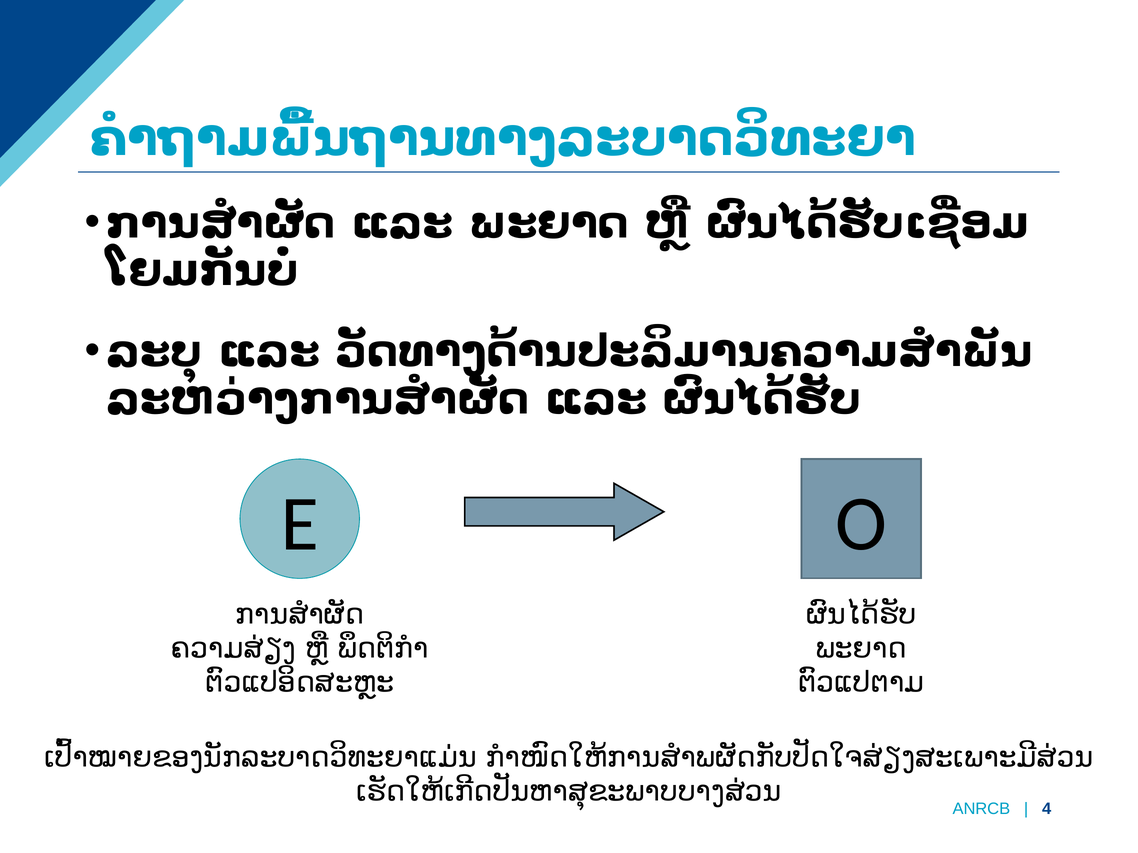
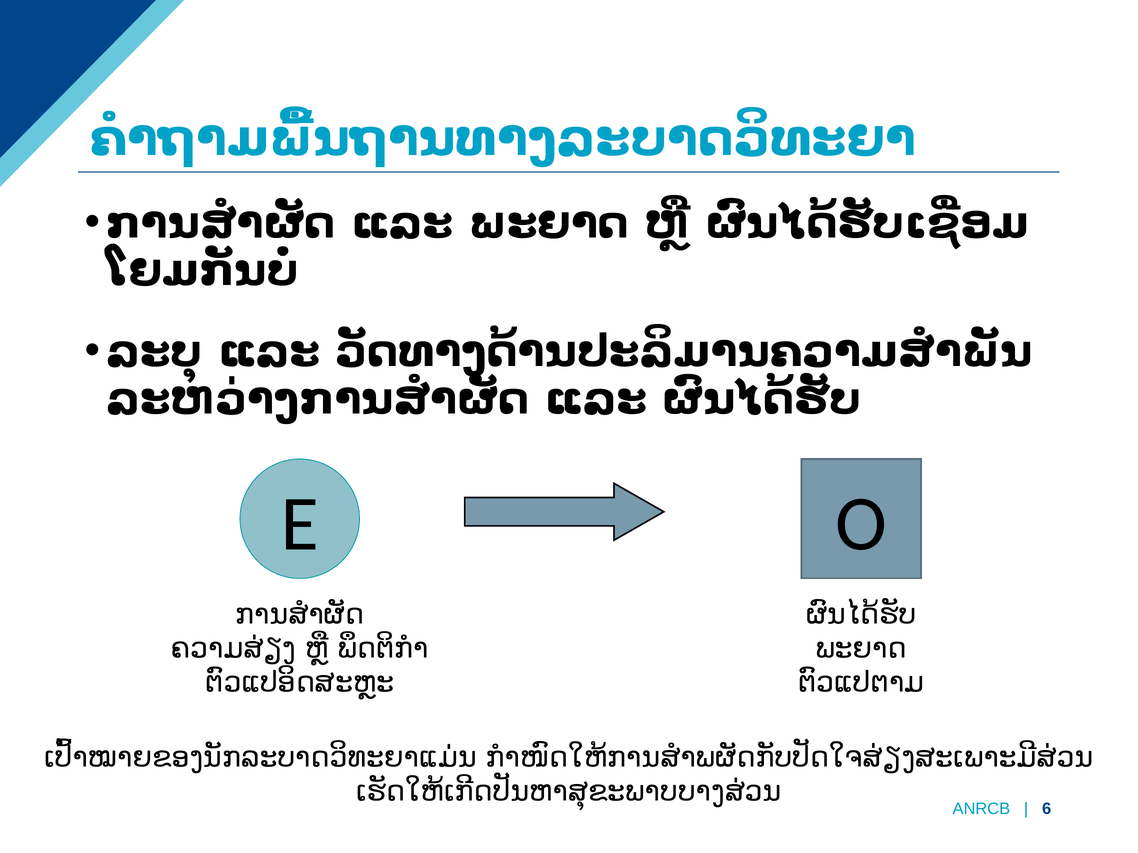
4: 4 -> 6 (1047, 809)
